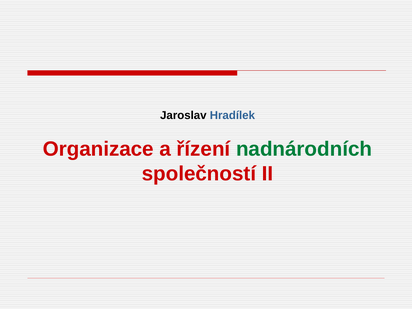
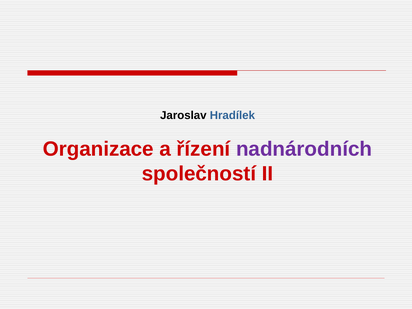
nadnárodních colour: green -> purple (304, 149)
